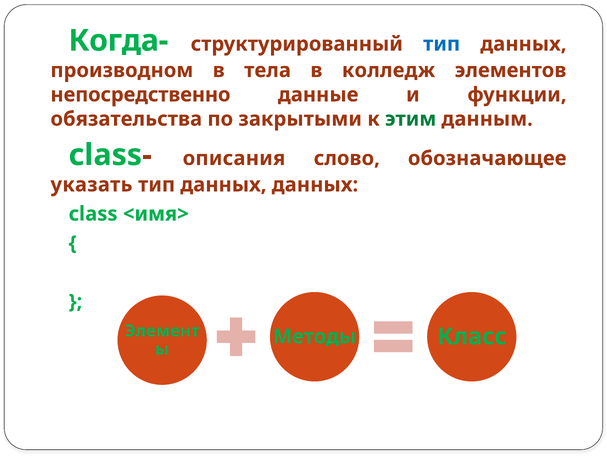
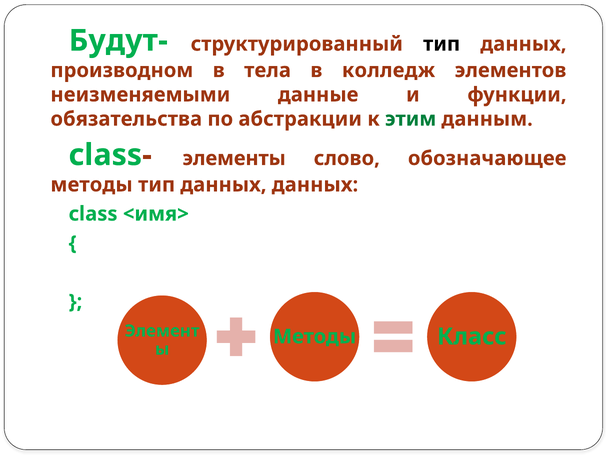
Когда-: Когда- -> Будут- (118, 41)
тип colour: blue -> black (442, 44)
непосредственно: непосредственно -> неизменяемыми (140, 95)
закрытыми: закрытыми -> абстракции (300, 119)
описания: описания -> элементы (234, 158)
указать: указать -> методы (92, 184)
